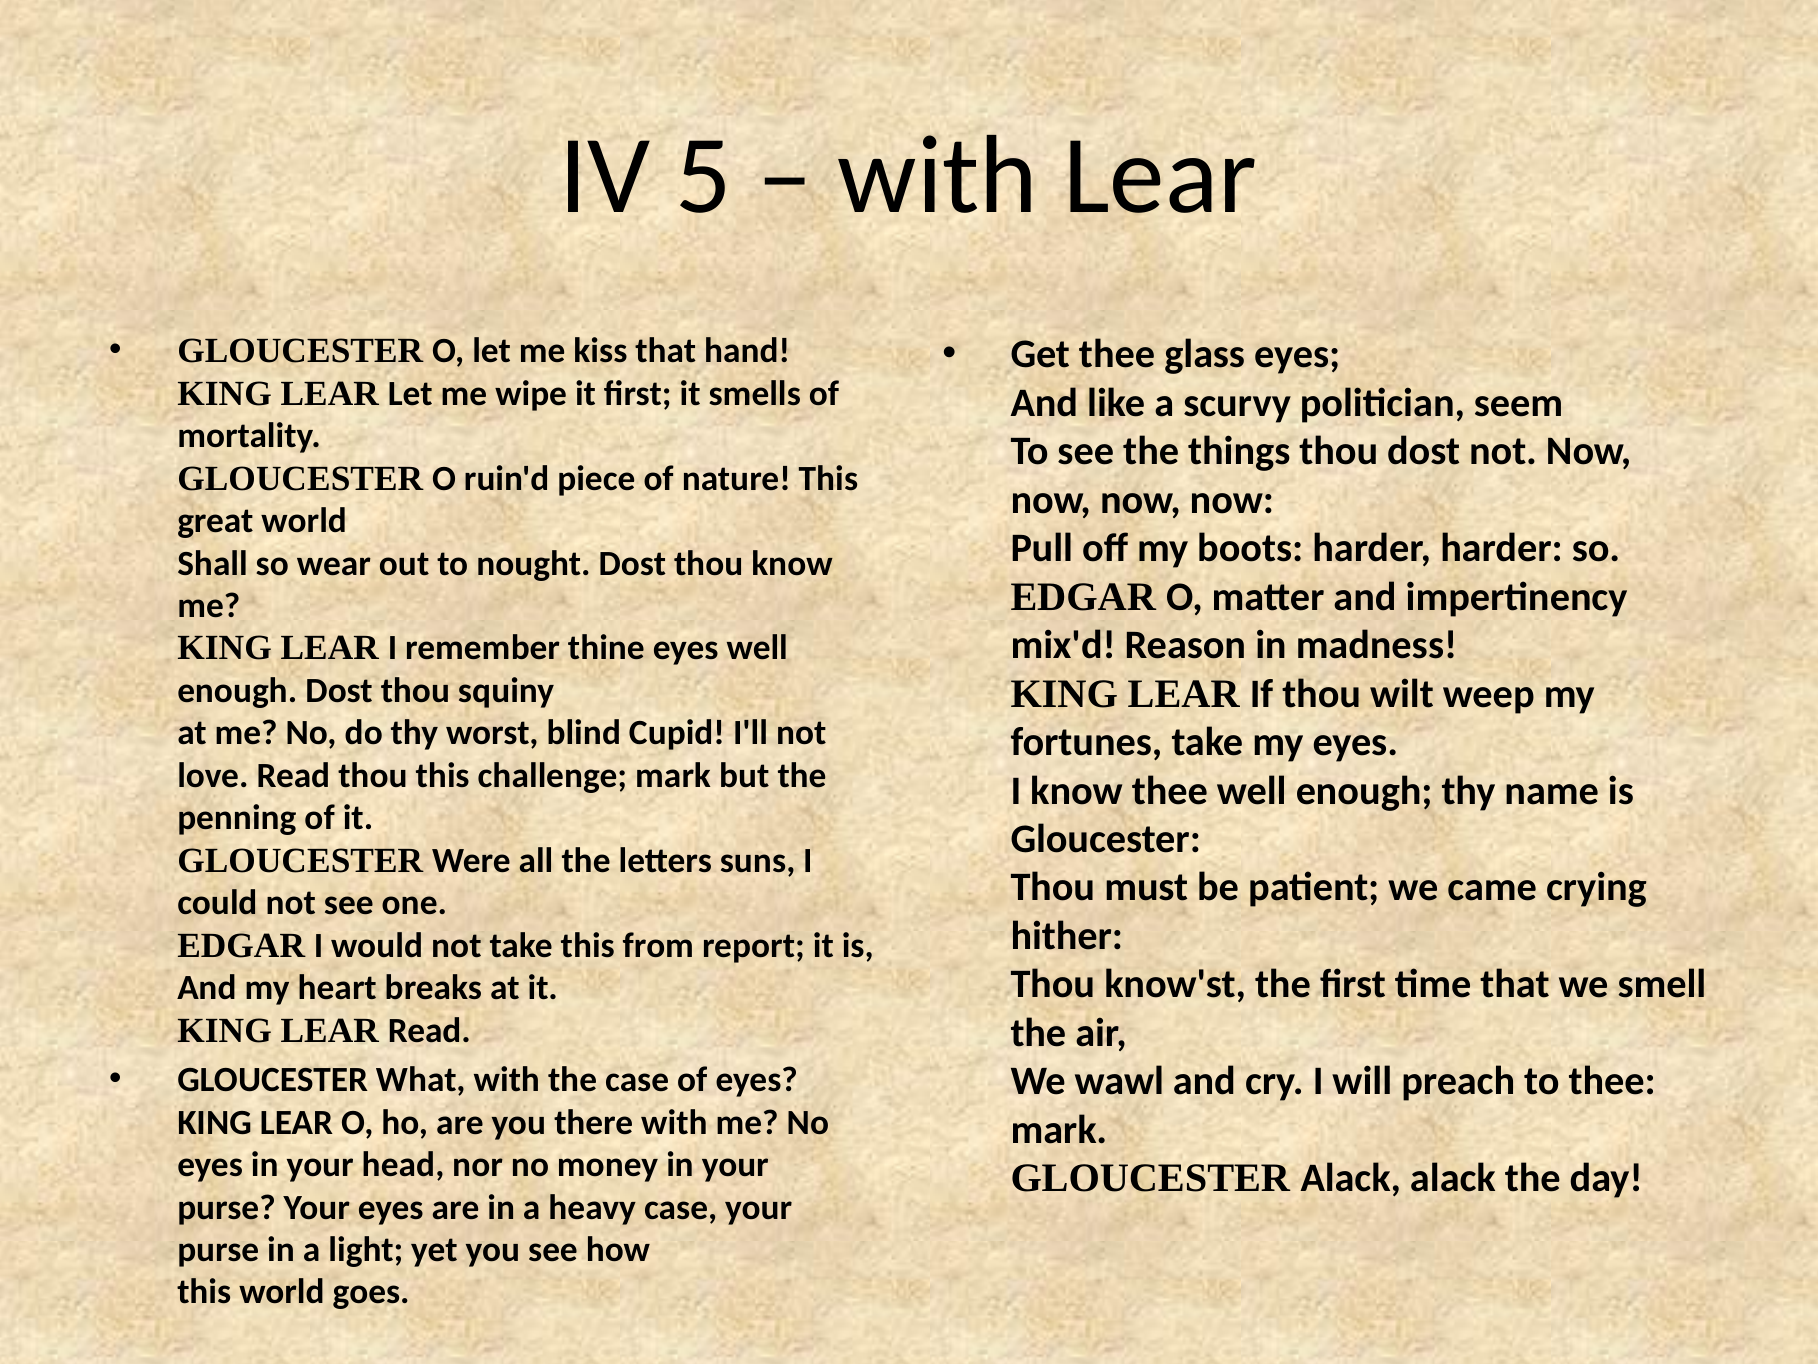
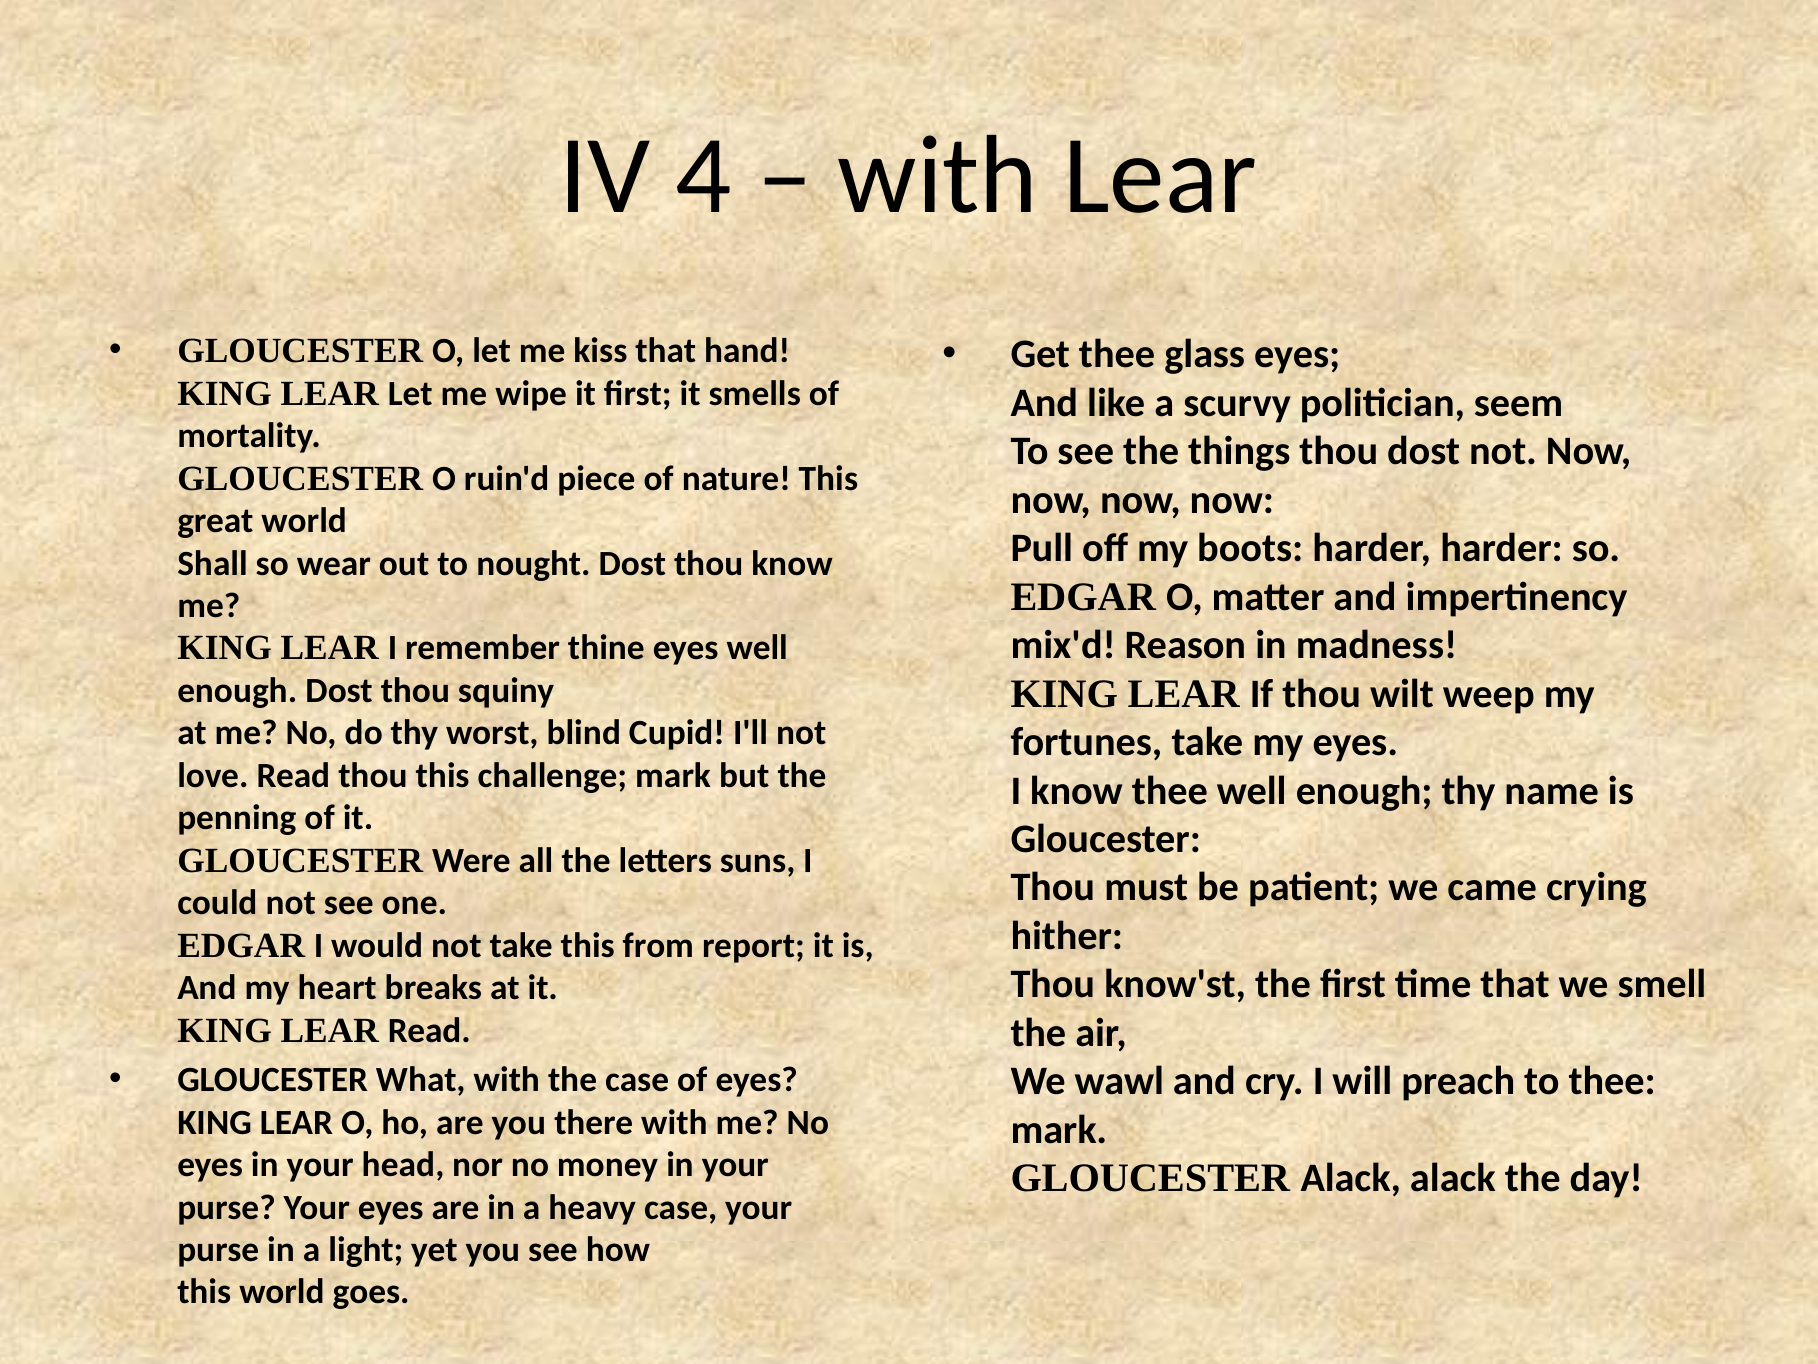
5: 5 -> 4 (704, 176)
